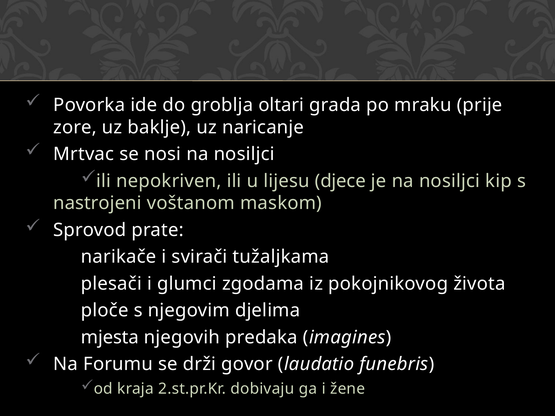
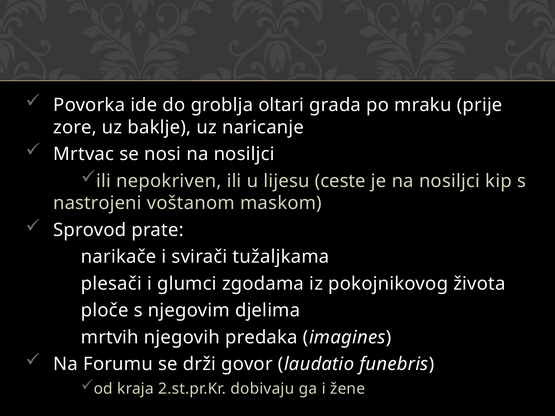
djece: djece -> ceste (340, 181)
mjesta: mjesta -> mrtvih (110, 338)
